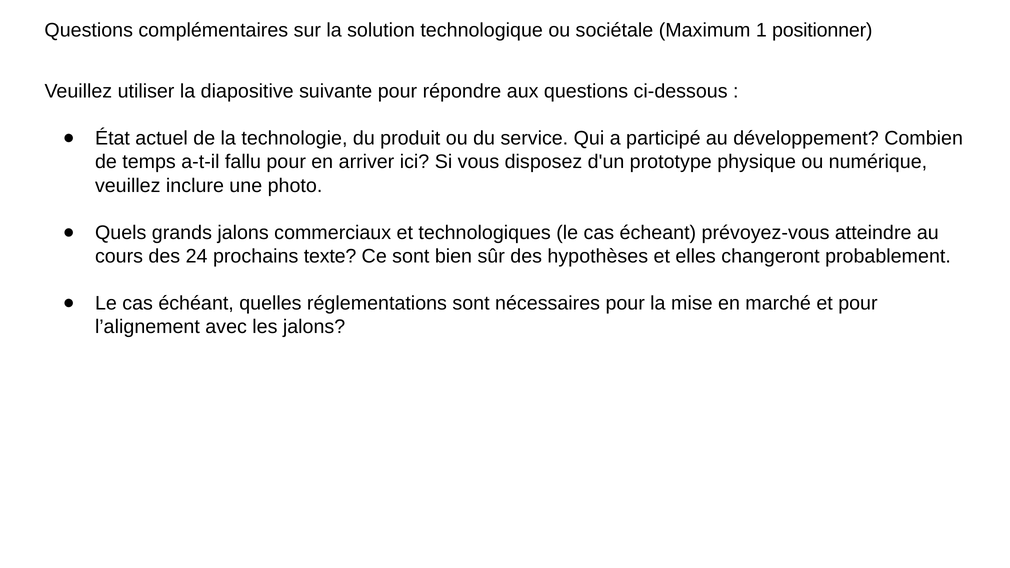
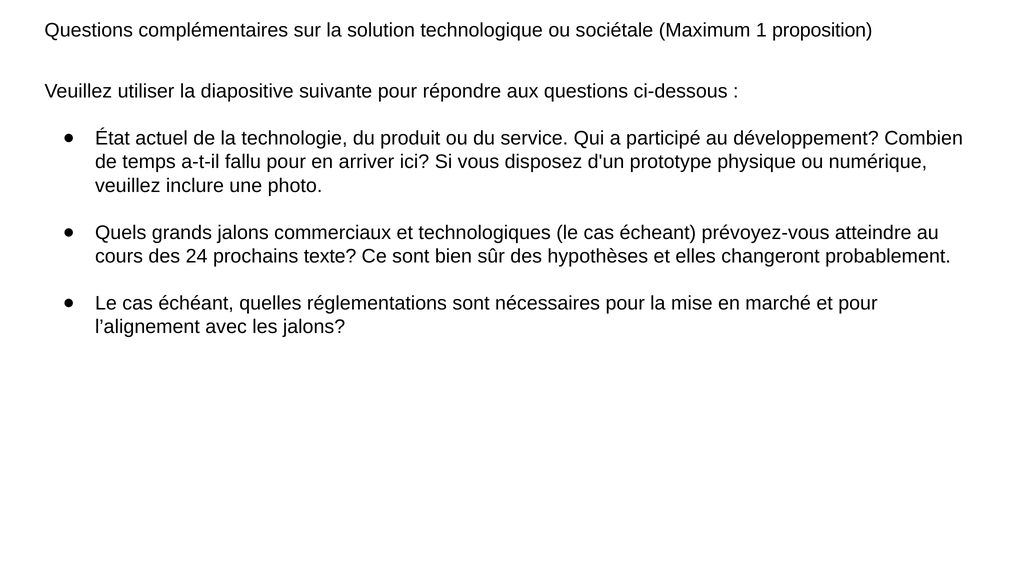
positionner: positionner -> proposition (822, 30)
